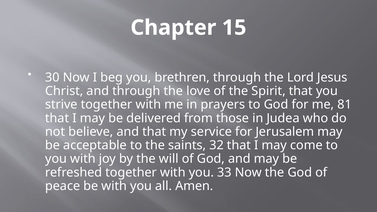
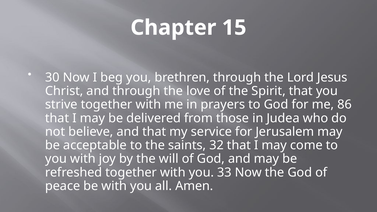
81: 81 -> 86 (345, 105)
